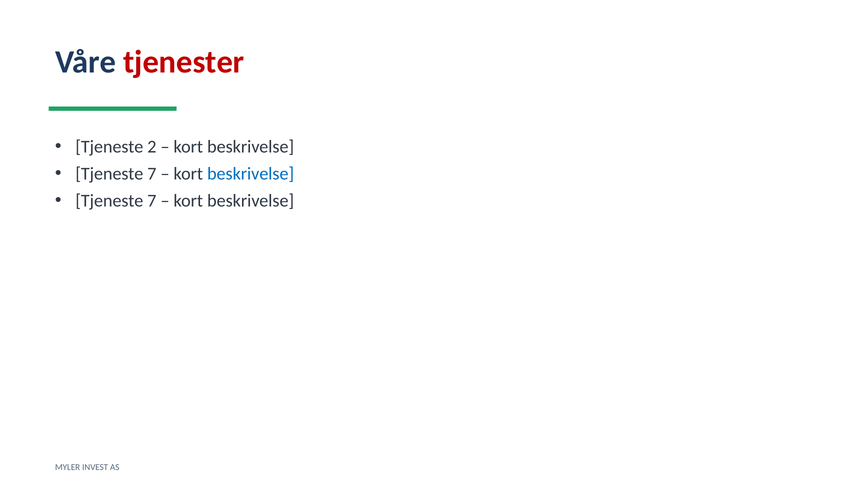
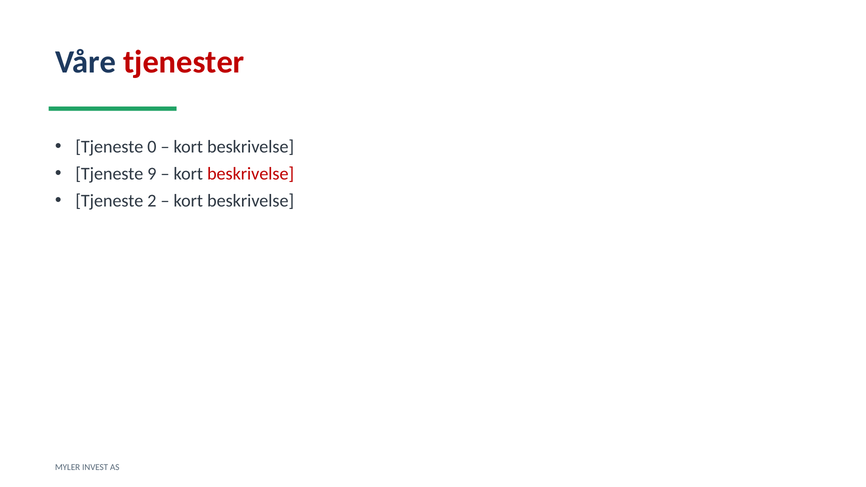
2: 2 -> 0 (152, 147)
7: 7 -> 9 (152, 174)
beskrivelse colour: blue -> red (251, 174)
7: 7 -> 2 (152, 201)
